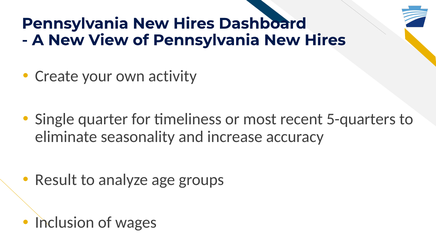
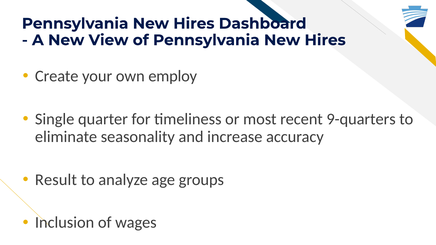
activity: activity -> employ (173, 76)
5-quarters: 5-quarters -> 9-quarters (361, 119)
